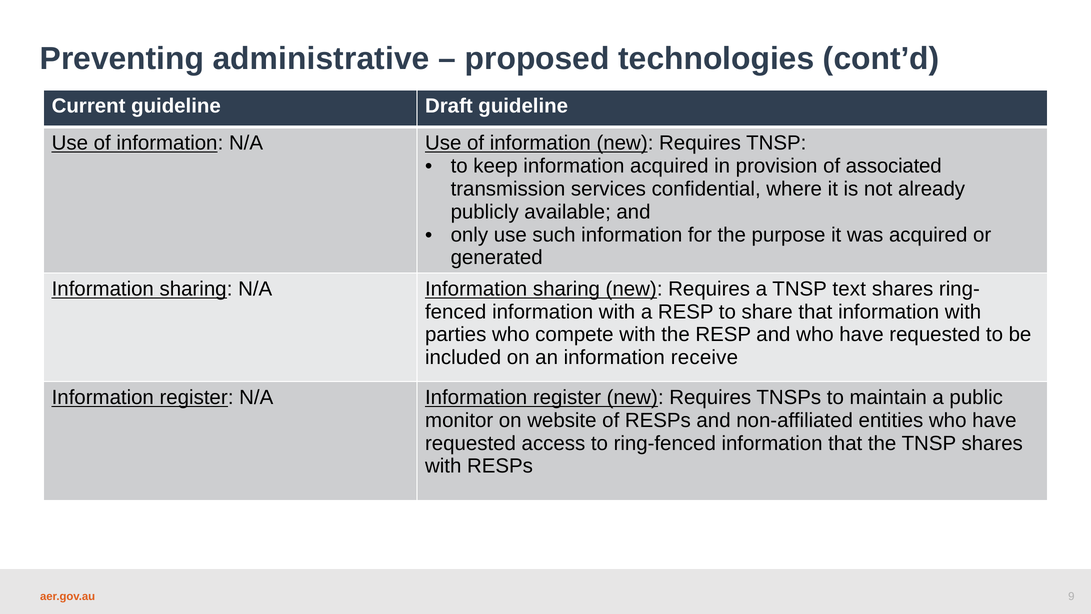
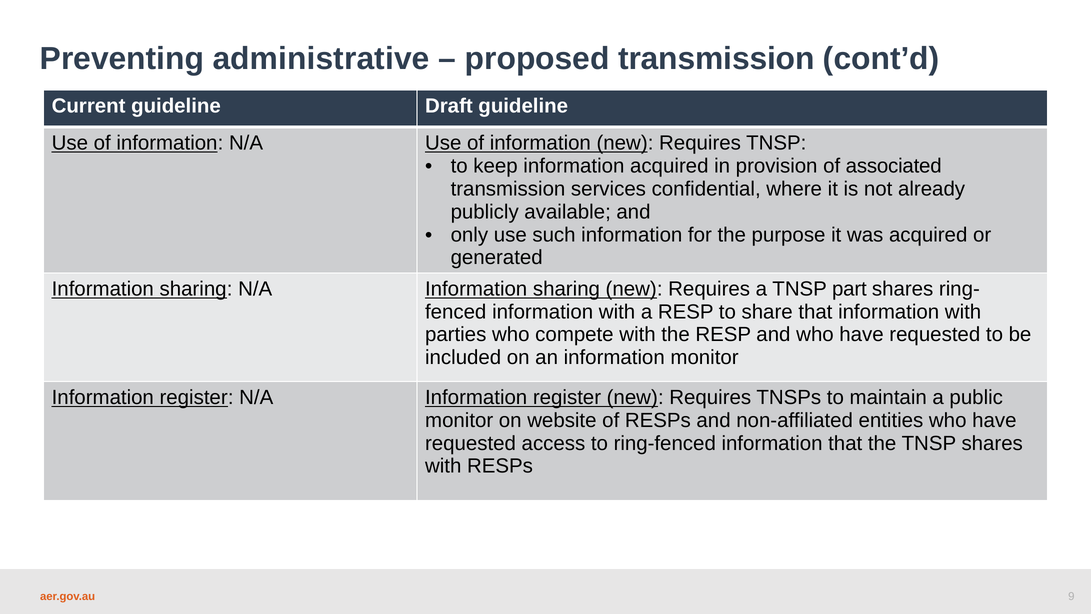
proposed technologies: technologies -> transmission (716, 59)
text: text -> part (849, 289)
information receive: receive -> monitor (705, 357)
